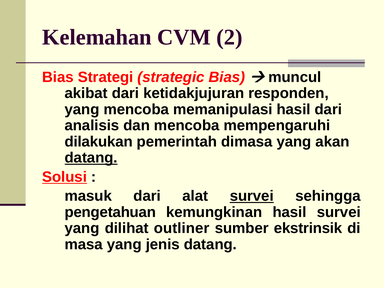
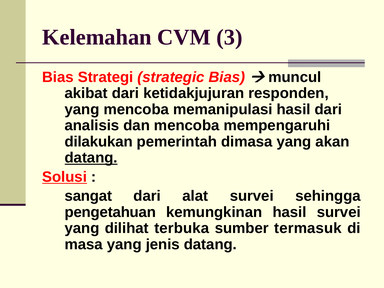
2: 2 -> 3 (229, 37)
masuk: masuk -> sangat (88, 196)
survei underline: present -> none (252, 196)
outliner: outliner -> terbuka (182, 228)
ekstrinsik: ekstrinsik -> termasuk (308, 228)
